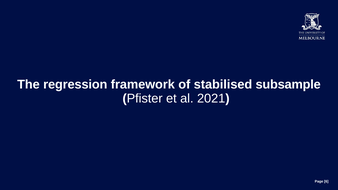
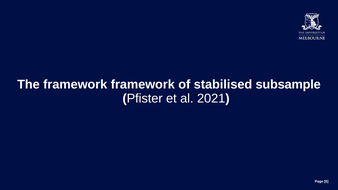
The regression: regression -> framework (75, 84)
